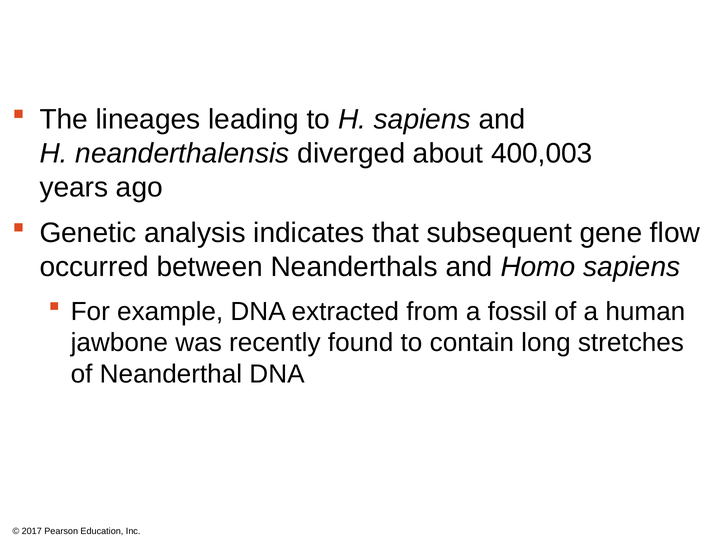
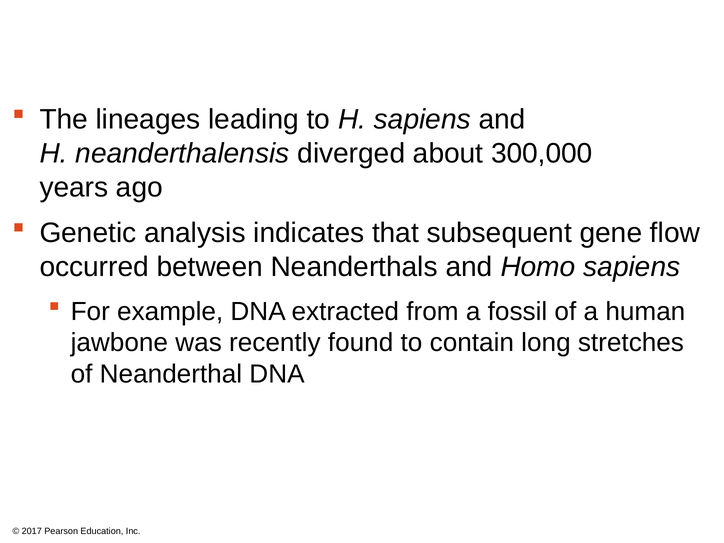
400,003: 400,003 -> 300,000 (542, 153)
